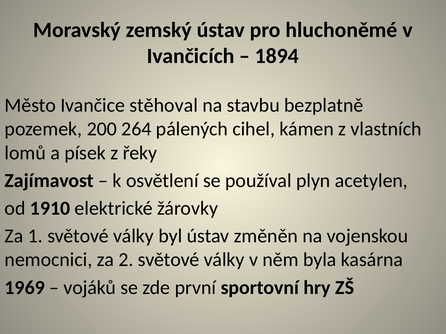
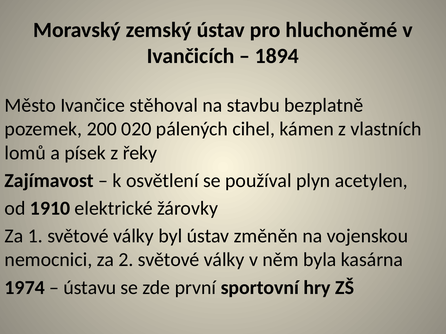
264: 264 -> 020 (136, 129)
1969: 1969 -> 1974 (25, 288)
vojáků: vojáků -> ústavu (90, 288)
